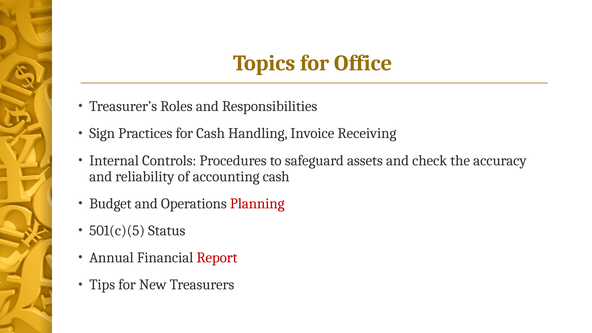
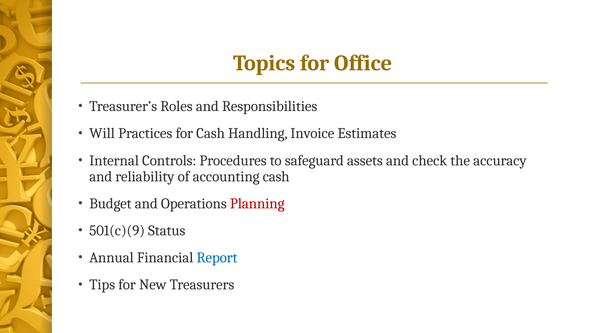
Sign: Sign -> Will (102, 133)
Receiving: Receiving -> Estimates (367, 133)
501(c)(5: 501(c)(5 -> 501(c)(9 (117, 231)
Report colour: red -> blue (217, 258)
